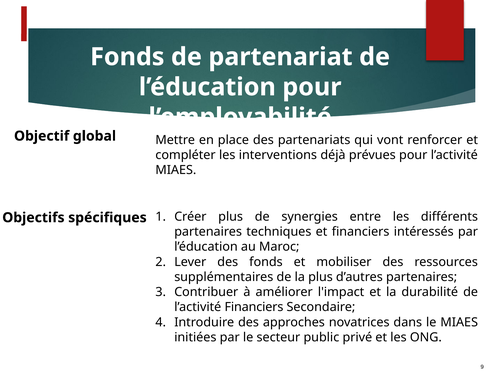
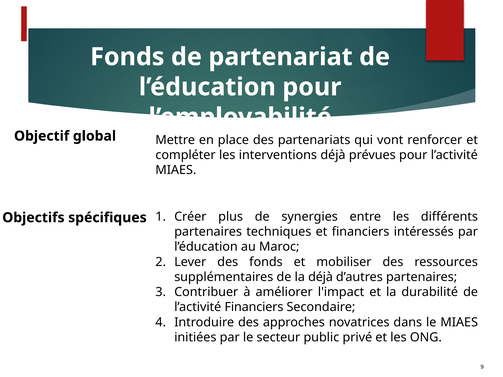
la plus: plus -> déjà (321, 277)
